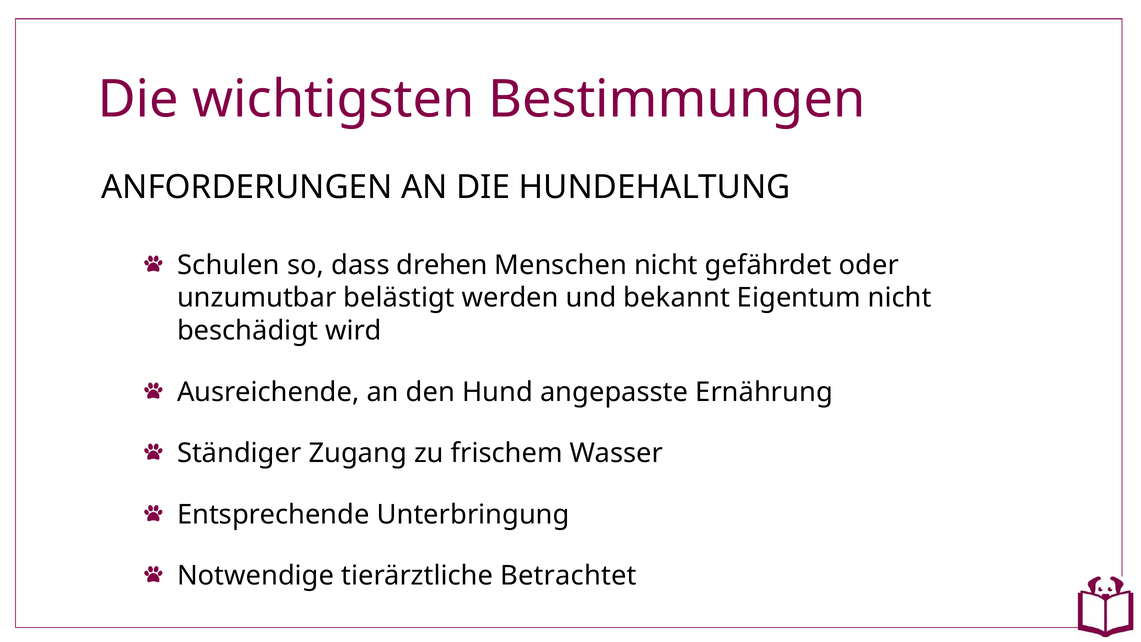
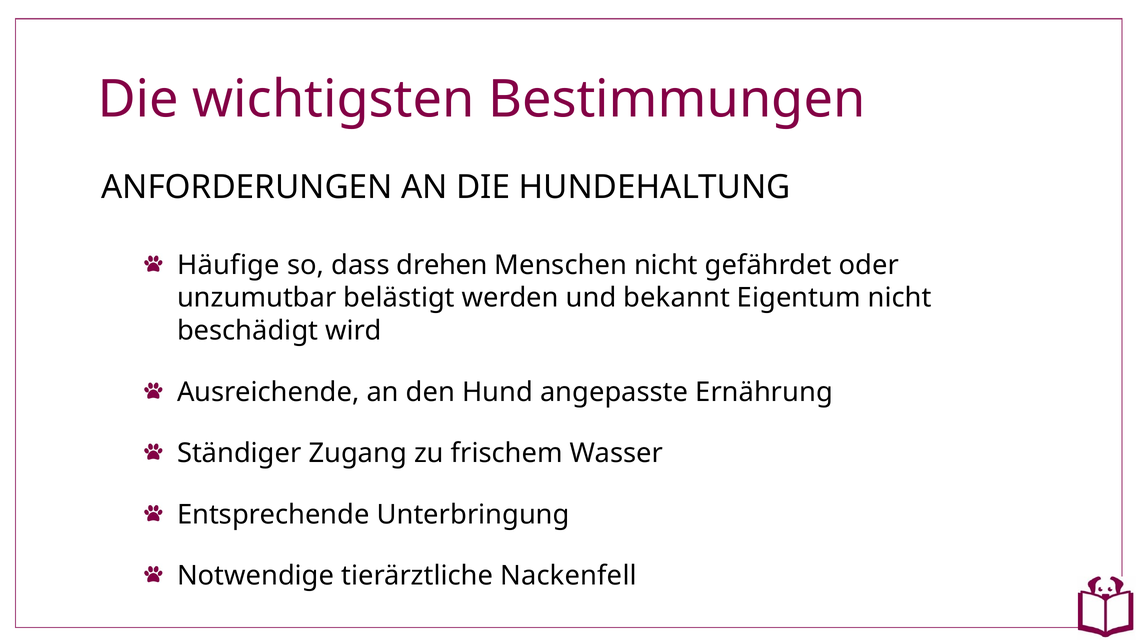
Schulen: Schulen -> Häufige (228, 265)
Betrachtet: Betrachtet -> Nackenfell (569, 576)
